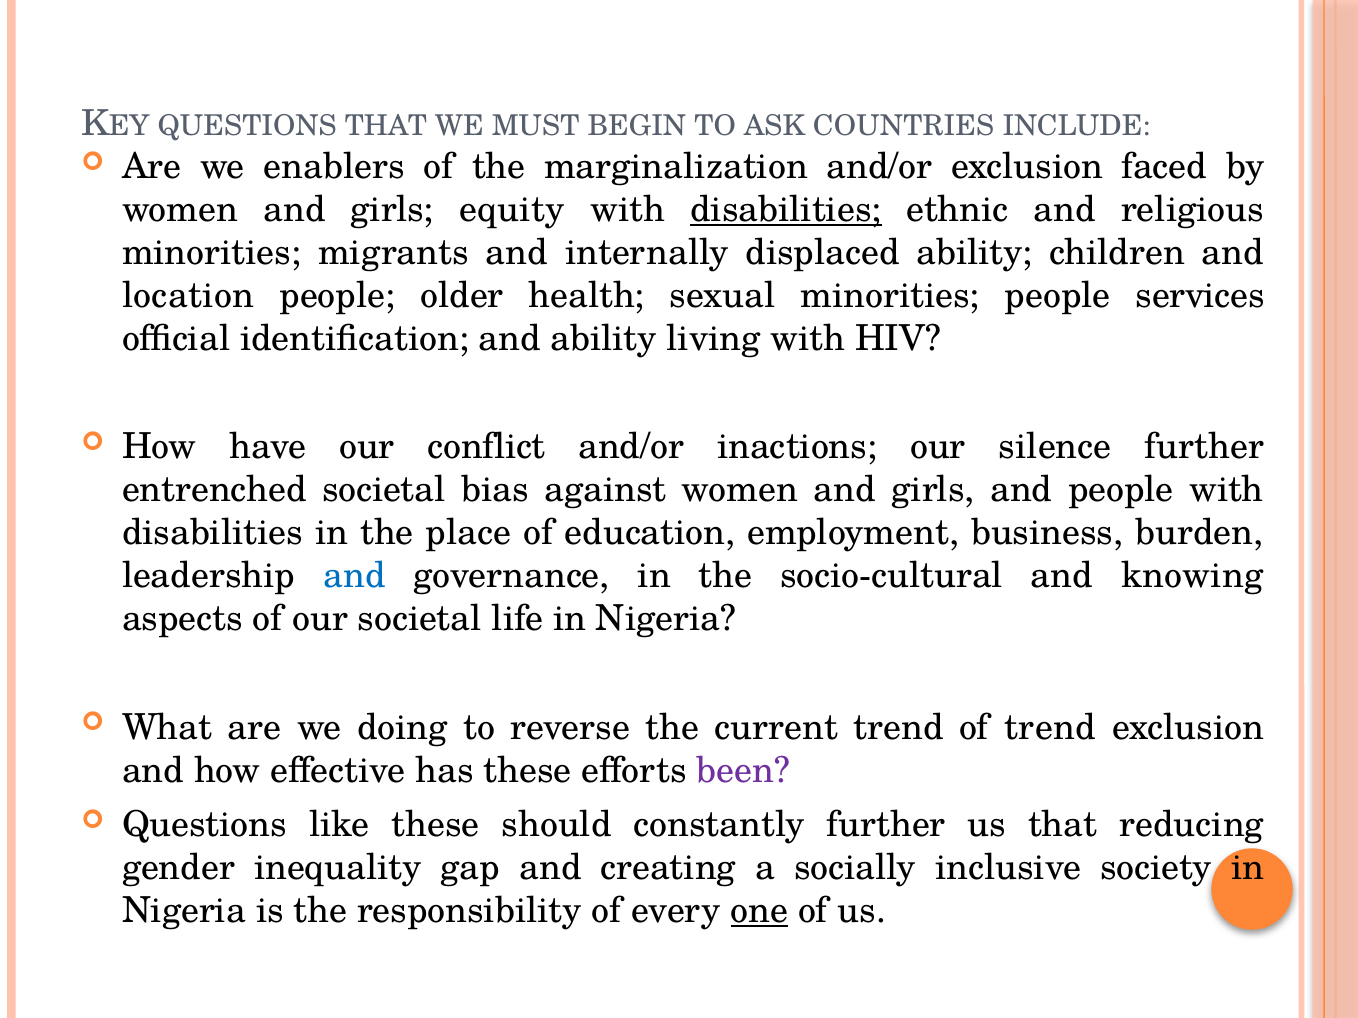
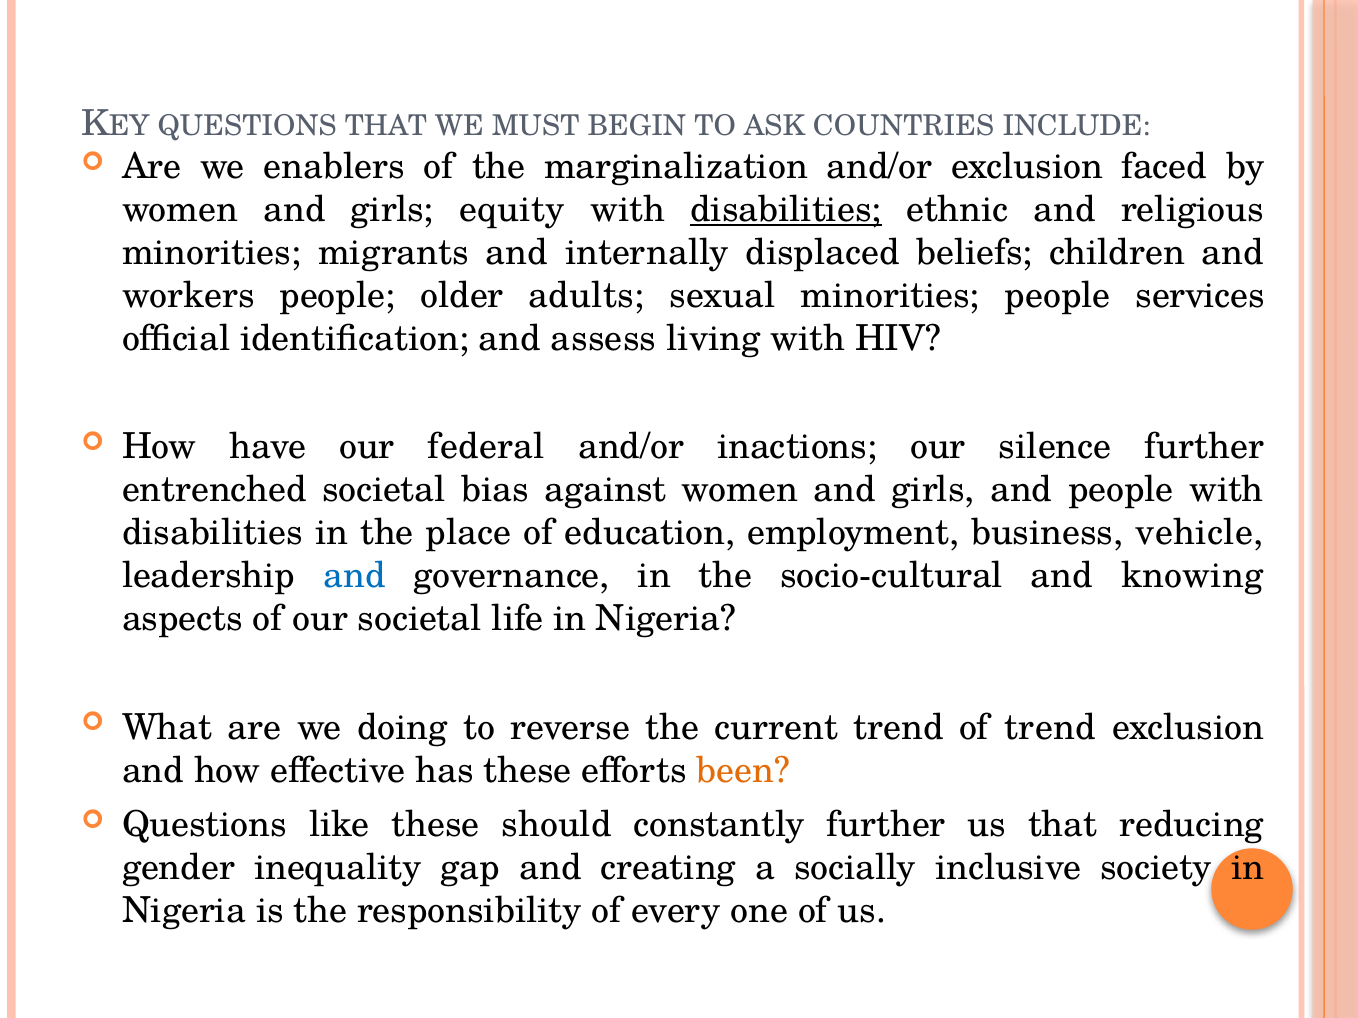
displaced ability: ability -> beliefs (975, 252)
location: location -> workers (188, 295)
health: health -> adults (587, 295)
and ability: ability -> assess (604, 338)
conflict: conflict -> federal (486, 447)
burden: burden -> vehicle (1199, 533)
been colour: purple -> orange (743, 771)
one underline: present -> none (759, 911)
